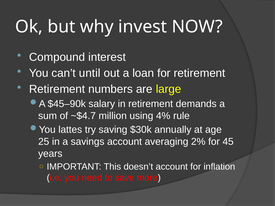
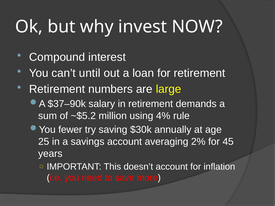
$45–90k: $45–90k -> $37–90k (67, 104)
~$4.7: ~$4.7 -> ~$5.2 (83, 116)
lattes: lattes -> fewer (70, 130)
